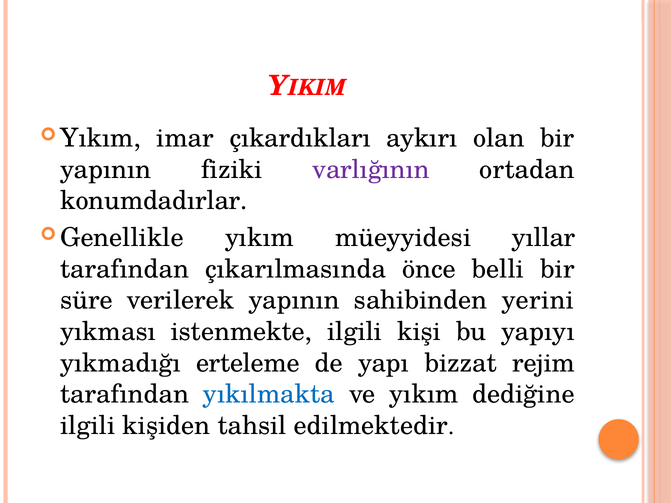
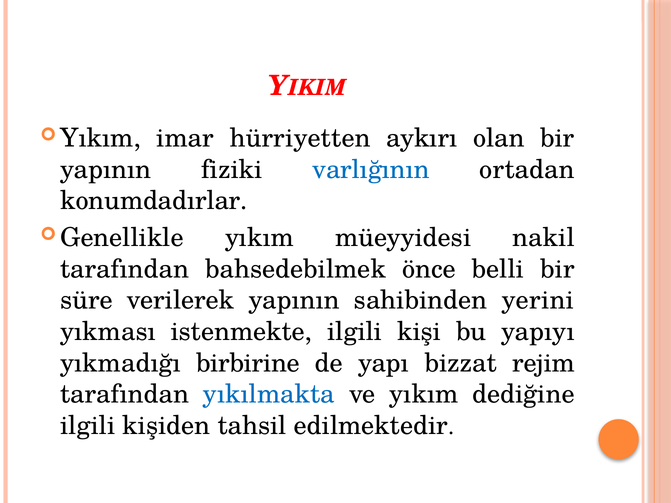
çıkardıkları: çıkardıkları -> hürriyetten (300, 138)
varlığının colour: purple -> blue (371, 170)
yıllar: yıllar -> nakil (544, 238)
çıkarılmasında: çıkarılmasında -> bahsedebilmek (296, 269)
erteleme: erteleme -> birbirine (248, 363)
